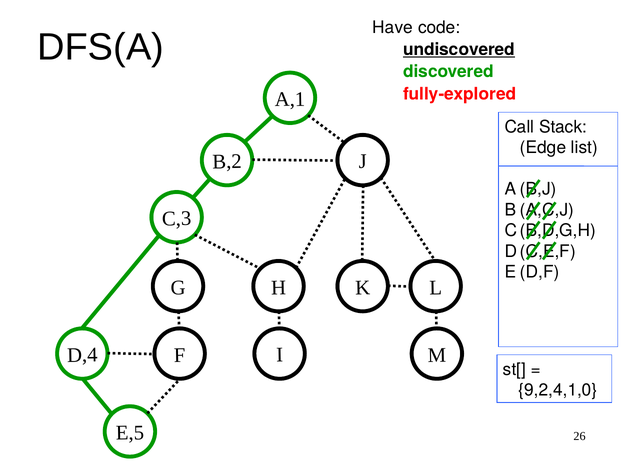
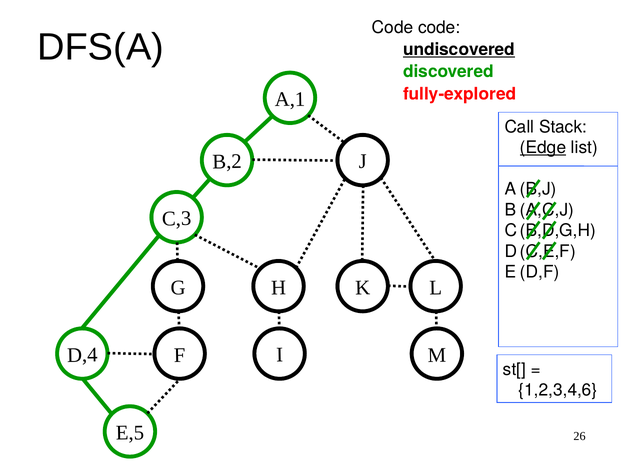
Have: Have -> Code (393, 27)
Edge underline: none -> present (543, 148)
9,2,4,1,0: 9,2,4,1,0 -> 1,2,3,4,6 (558, 390)
